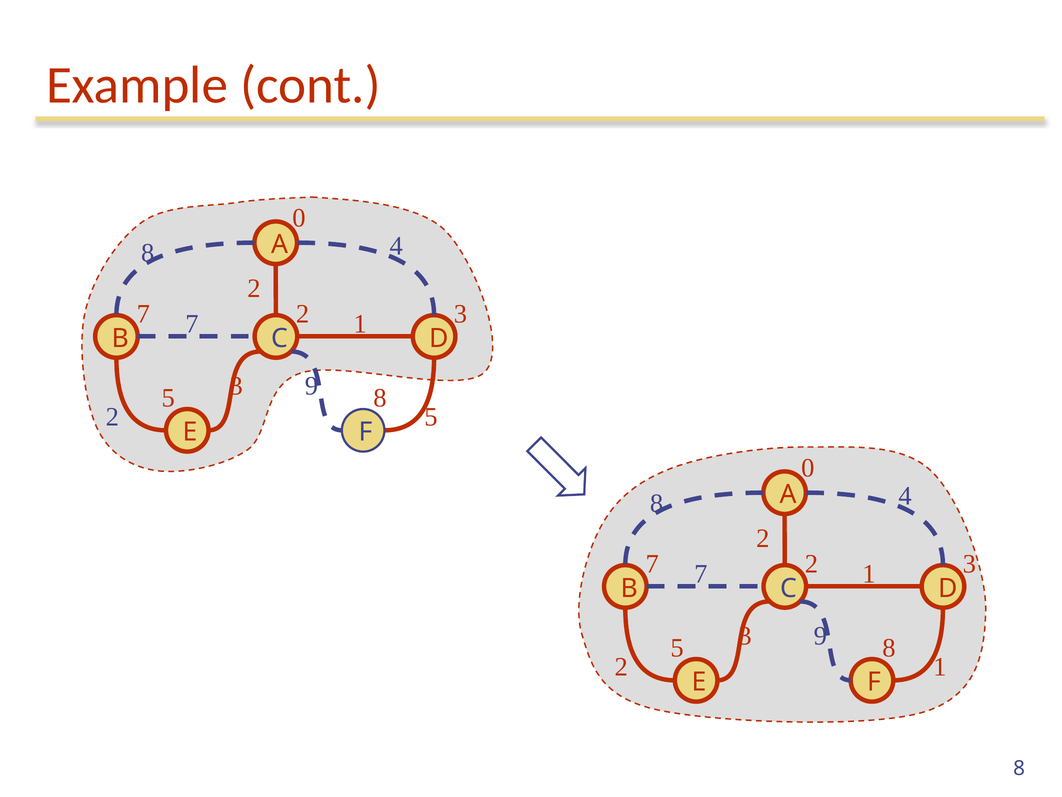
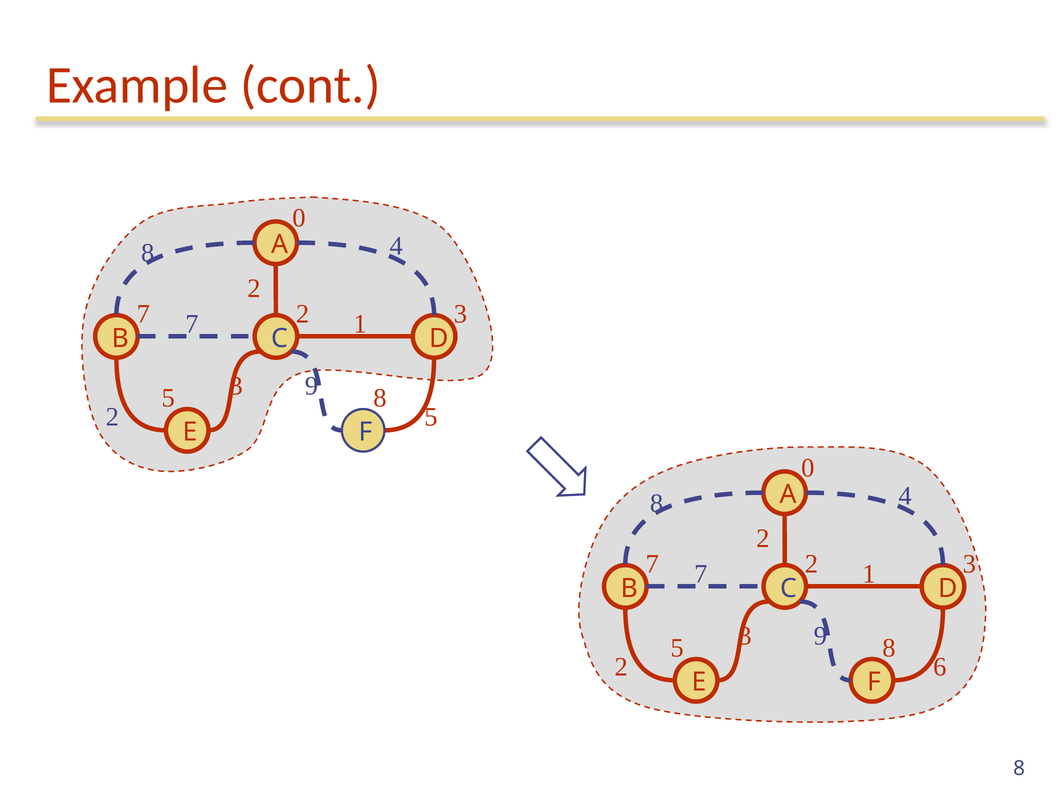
2 1: 1 -> 6 (940, 667)
